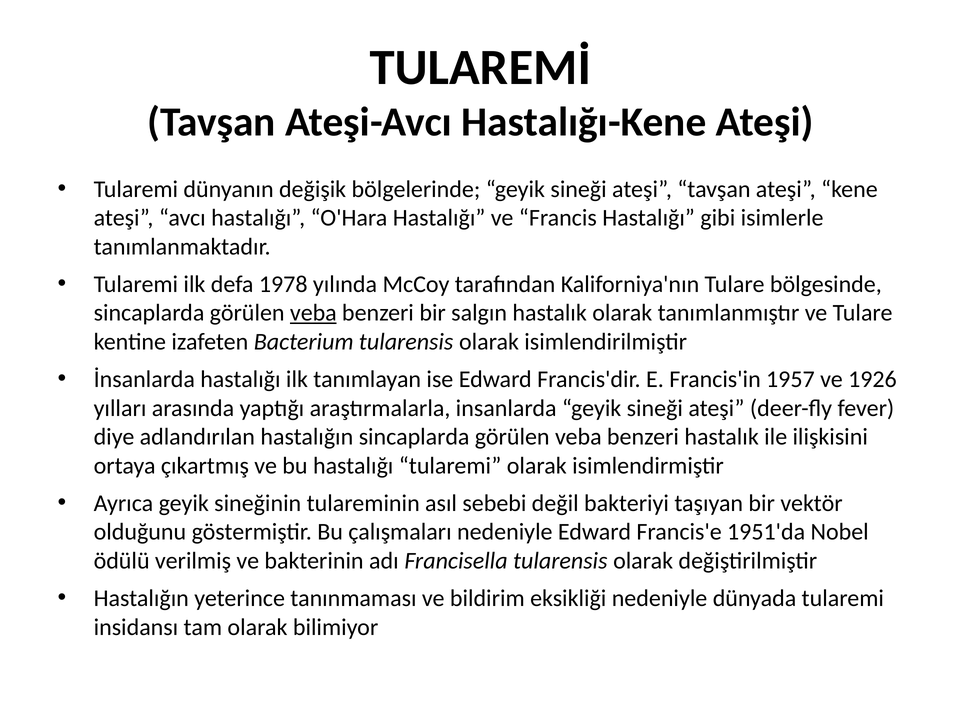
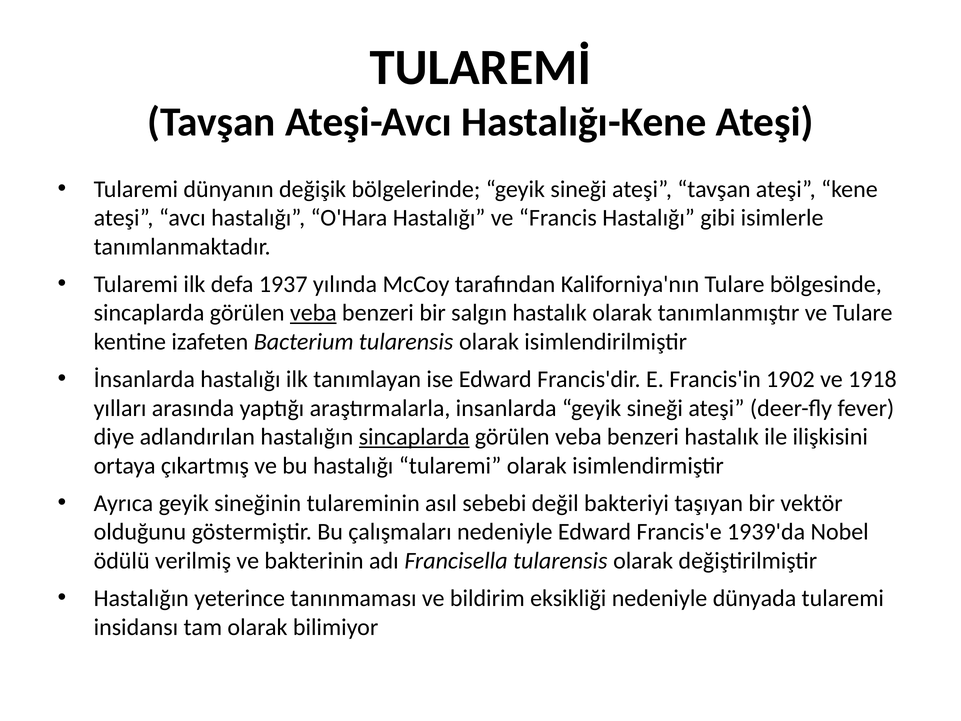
1978: 1978 -> 1937 (283, 284)
1957: 1957 -> 1902 (790, 379)
1926: 1926 -> 1918 (872, 379)
sincaplarda underline: none -> present (414, 437)
1951'da: 1951'da -> 1939'da (766, 532)
